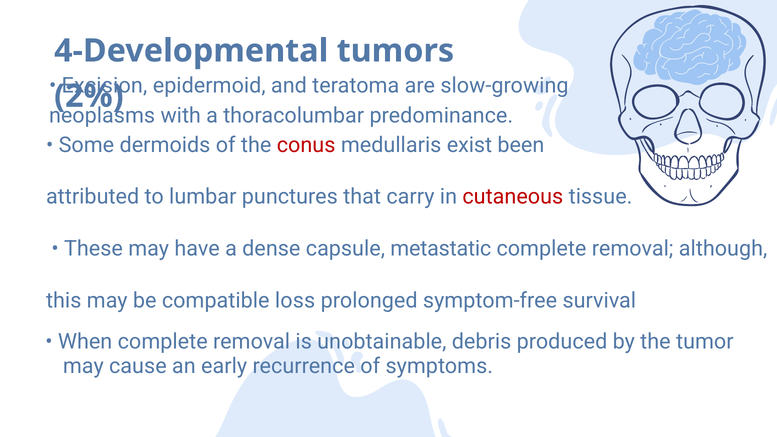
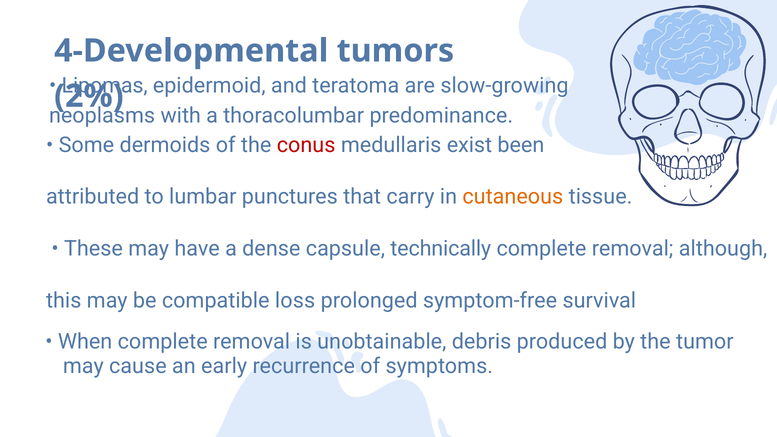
Excision: Excision -> Lipomas (105, 86)
cutaneous colour: red -> orange (513, 197)
metastatic: metastatic -> technically (441, 249)
